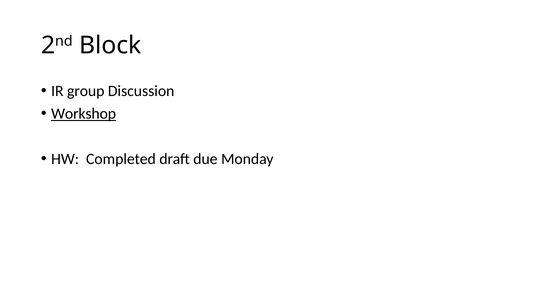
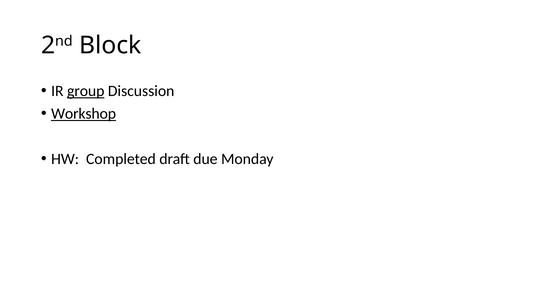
group underline: none -> present (86, 91)
